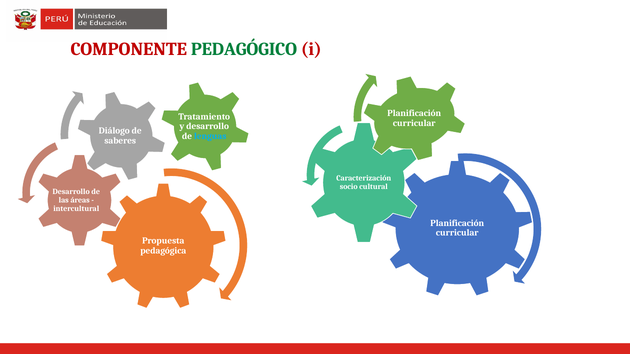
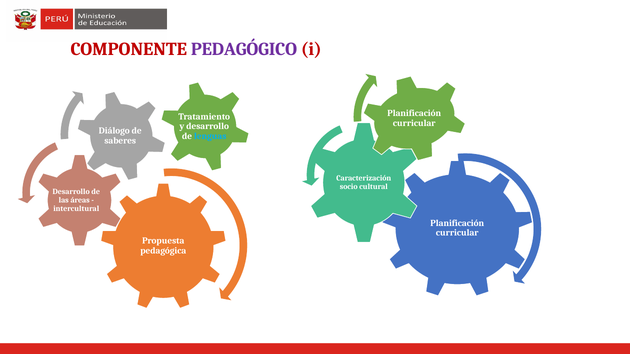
PEDAGÓGICO colour: green -> purple (244, 49)
